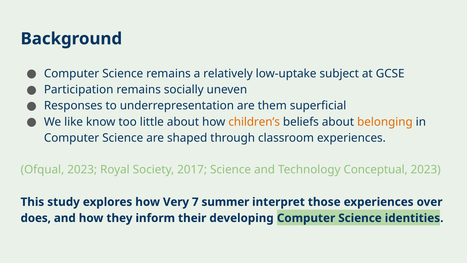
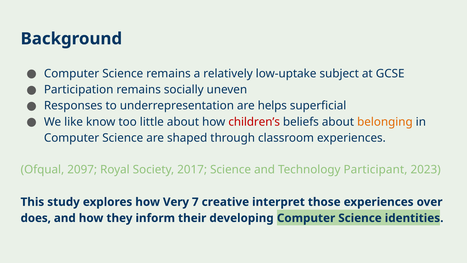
them: them -> helps (272, 106)
children’s colour: orange -> red (254, 122)
Ofqual 2023: 2023 -> 2097 (82, 170)
Conceptual: Conceptual -> Participant (375, 170)
summer: summer -> creative (225, 202)
